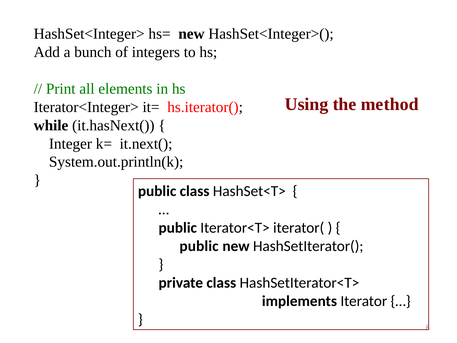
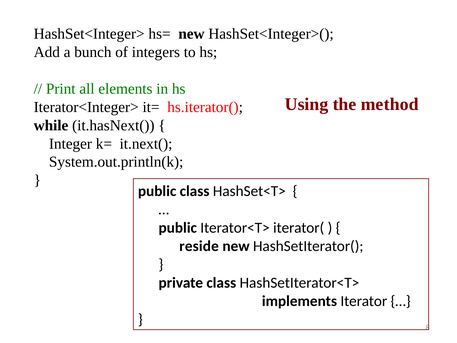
public: public -> reside (199, 246)
